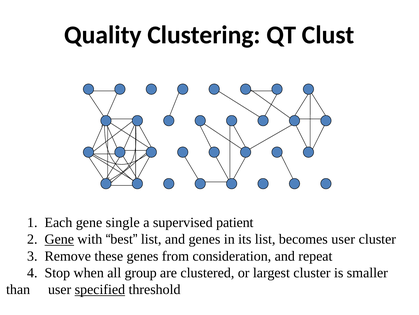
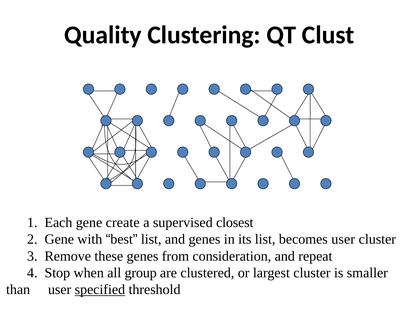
single: single -> create (123, 222)
patient: patient -> closest (235, 222)
Gene underline: present -> none (59, 239)
